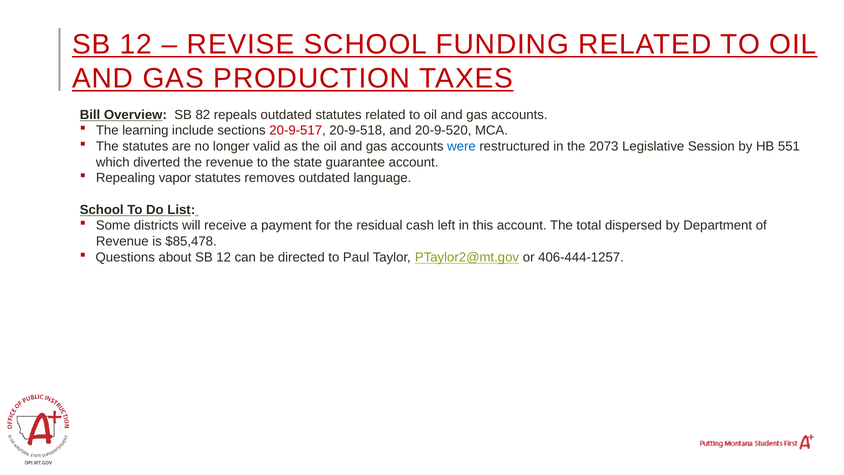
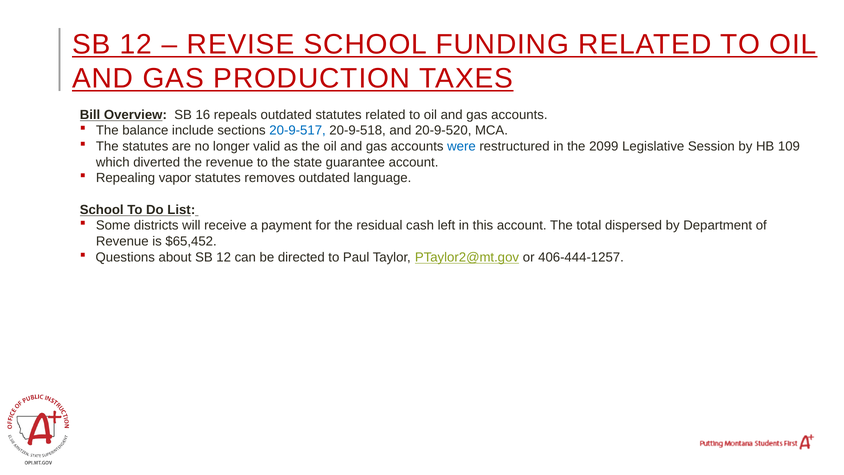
82: 82 -> 16 (203, 115)
learning: learning -> balance (145, 131)
20-9-517 colour: red -> blue (298, 131)
2073: 2073 -> 2099 (604, 146)
551: 551 -> 109 (789, 146)
$85,478: $85,478 -> $65,452 (191, 241)
